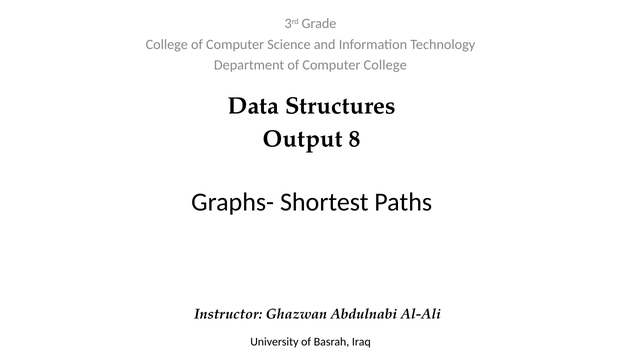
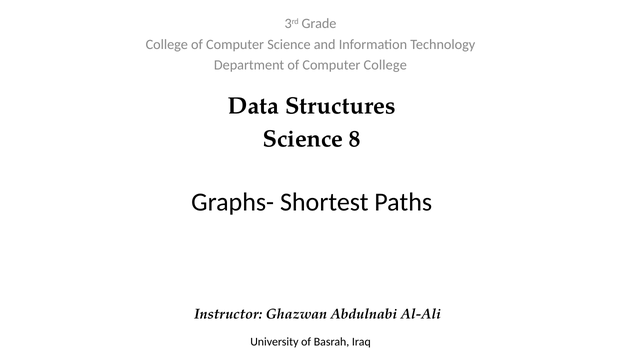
Output: Output -> Science (303, 139)
